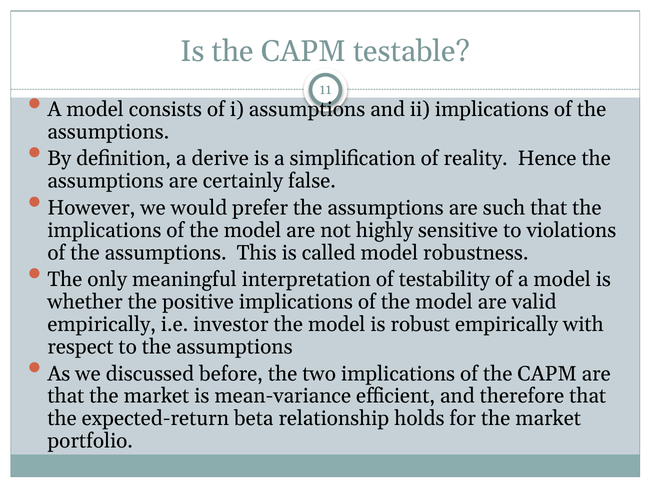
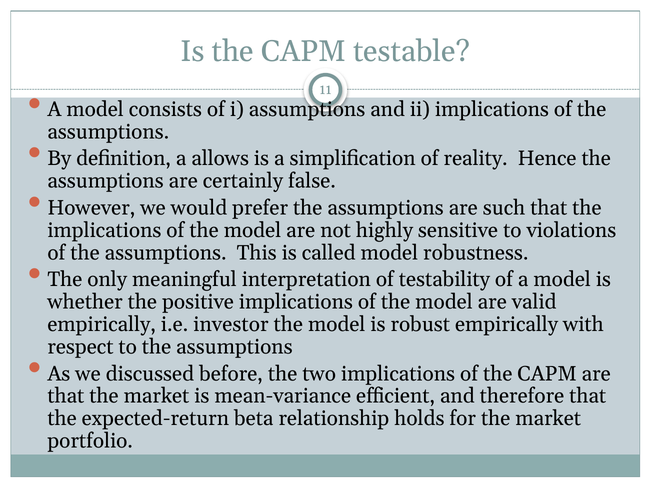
derive: derive -> allows (220, 159)
